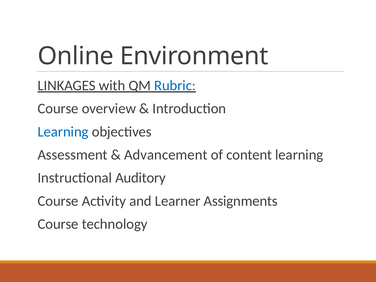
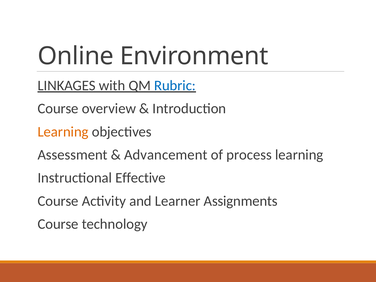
Learning colour: blue -> orange (63, 132)
content: content -> process (249, 155)
Auditory: Auditory -> Effective (141, 178)
